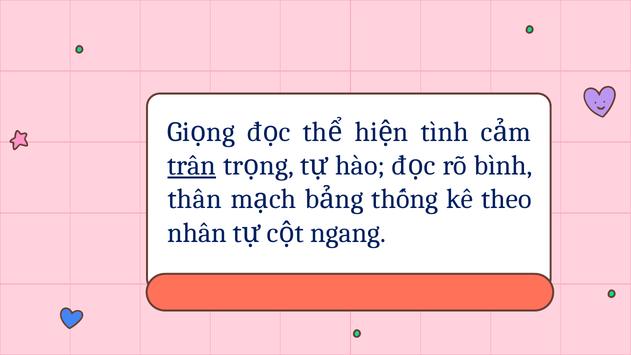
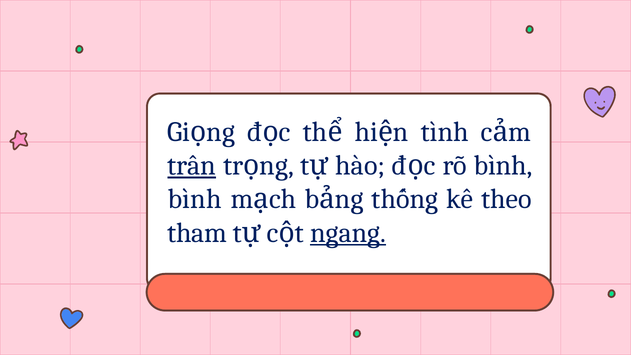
thân: thân -> bình (195, 199)
nhân: nhân -> tham (197, 233)
ngang underline: none -> present (348, 233)
